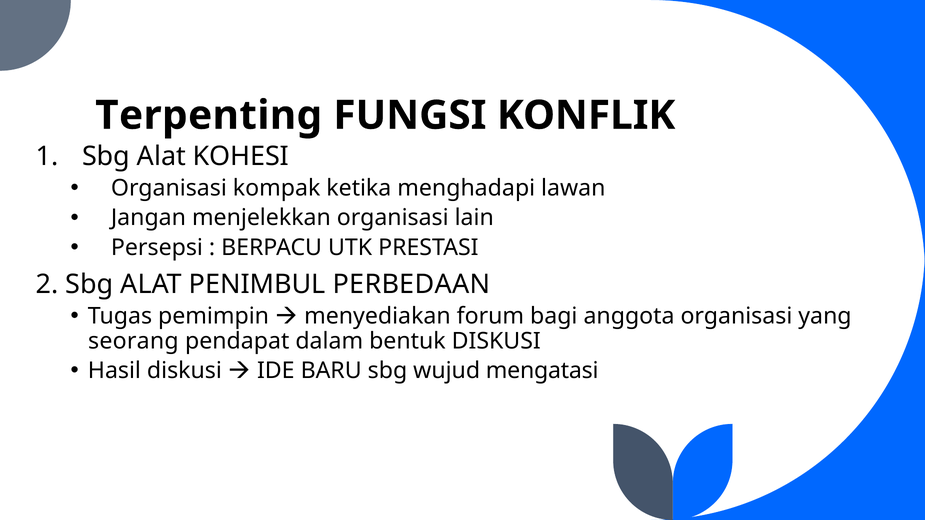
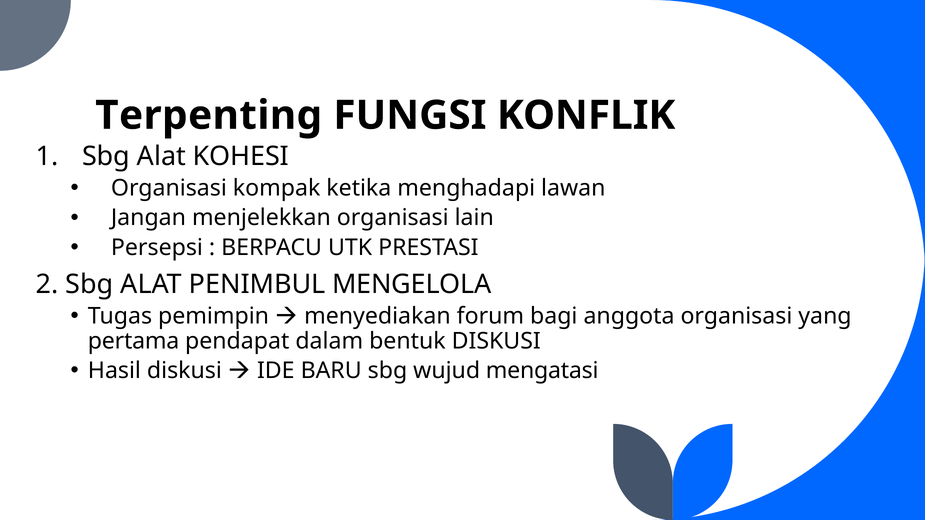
PERBEDAAN: PERBEDAAN -> MENGELOLA (412, 284)
seorang: seorang -> pertama (134, 341)
